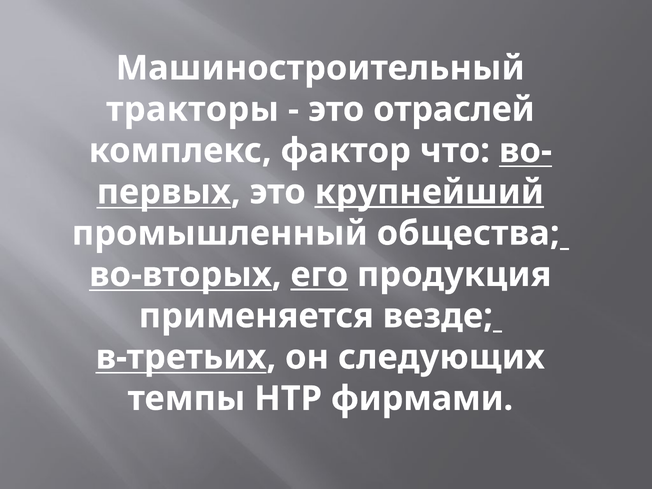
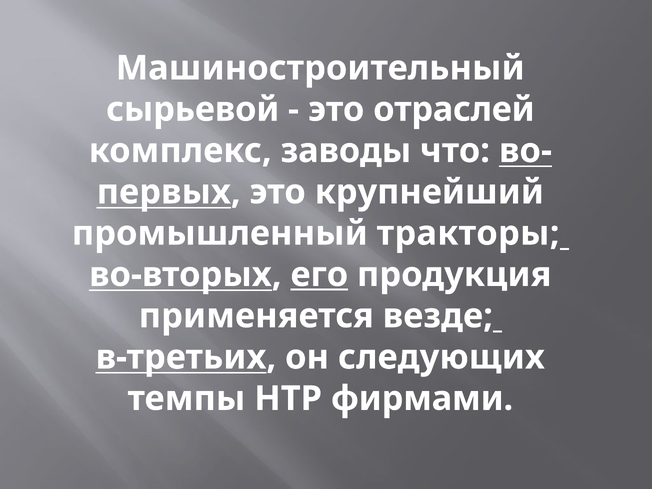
тракторы: тракторы -> сырьевой (193, 109)
фактор: фактор -> заводы (346, 151)
крупнейший underline: present -> none (429, 192)
общества: общества -> тракторы (468, 233)
